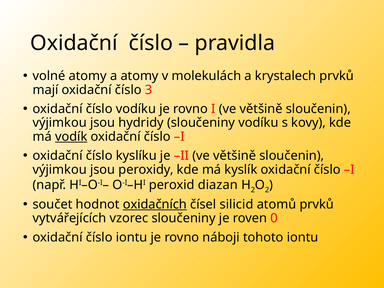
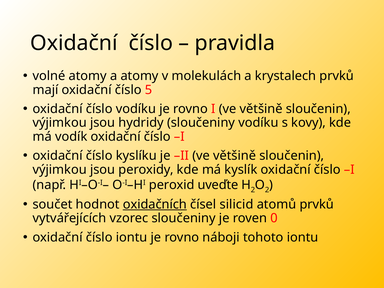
3: 3 -> 5 (149, 90)
vodík underline: present -> none (71, 137)
diazan: diazan -> uveďte (218, 185)
